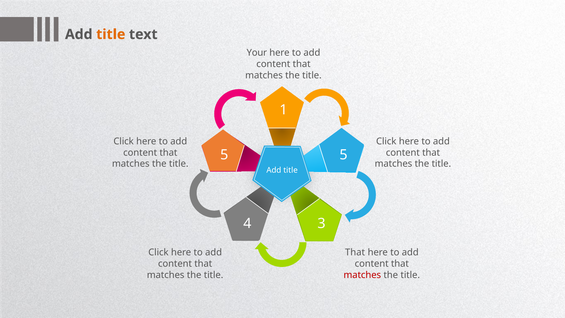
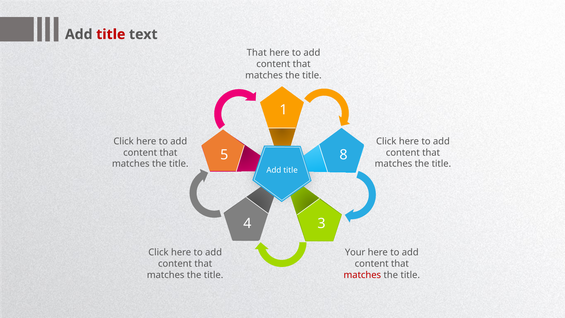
title colour: orange -> red (111, 34)
Your: Your -> That (257, 53)
5 5: 5 -> 8 (344, 155)
That: That -> Your (355, 252)
